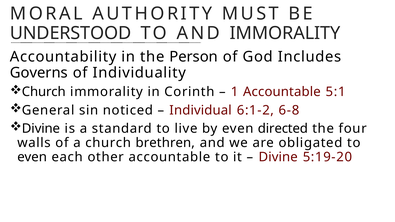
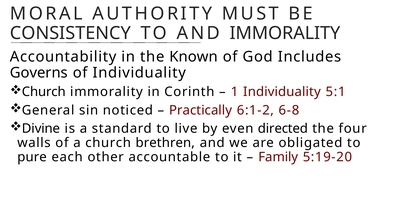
UNDERSTOOD: UNDERSTOOD -> CONSISTENCY (70, 33)
Person: Person -> Known (194, 57)
1 Accountable: Accountable -> Individuality (282, 92)
Individual: Individual -> Practically (201, 110)
even: even -> pure (32, 157)
Divine: Divine -> Family (278, 157)
